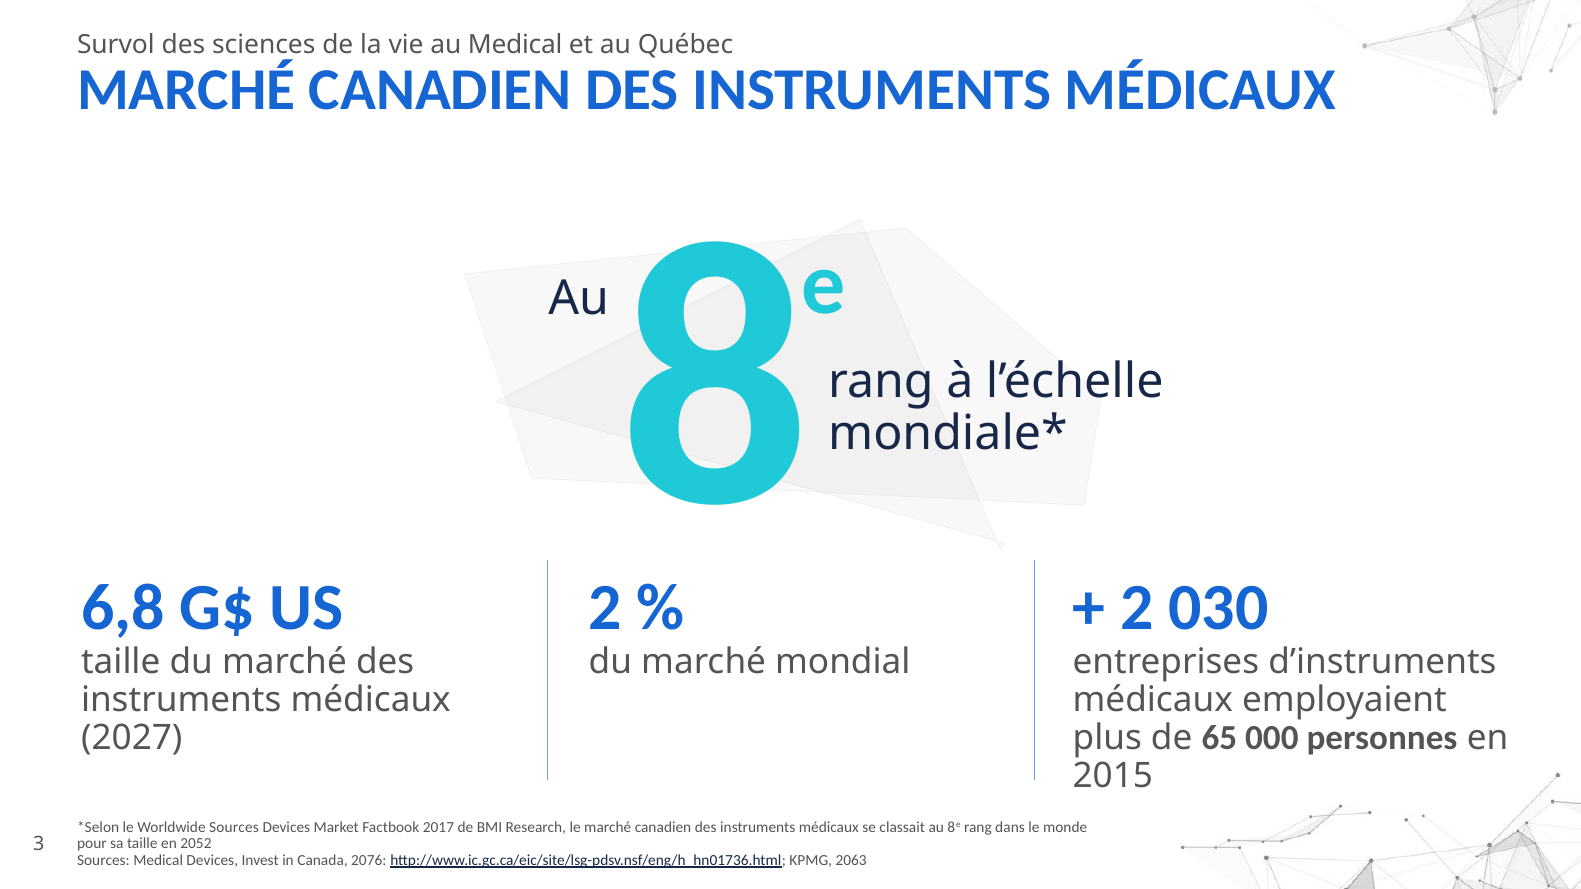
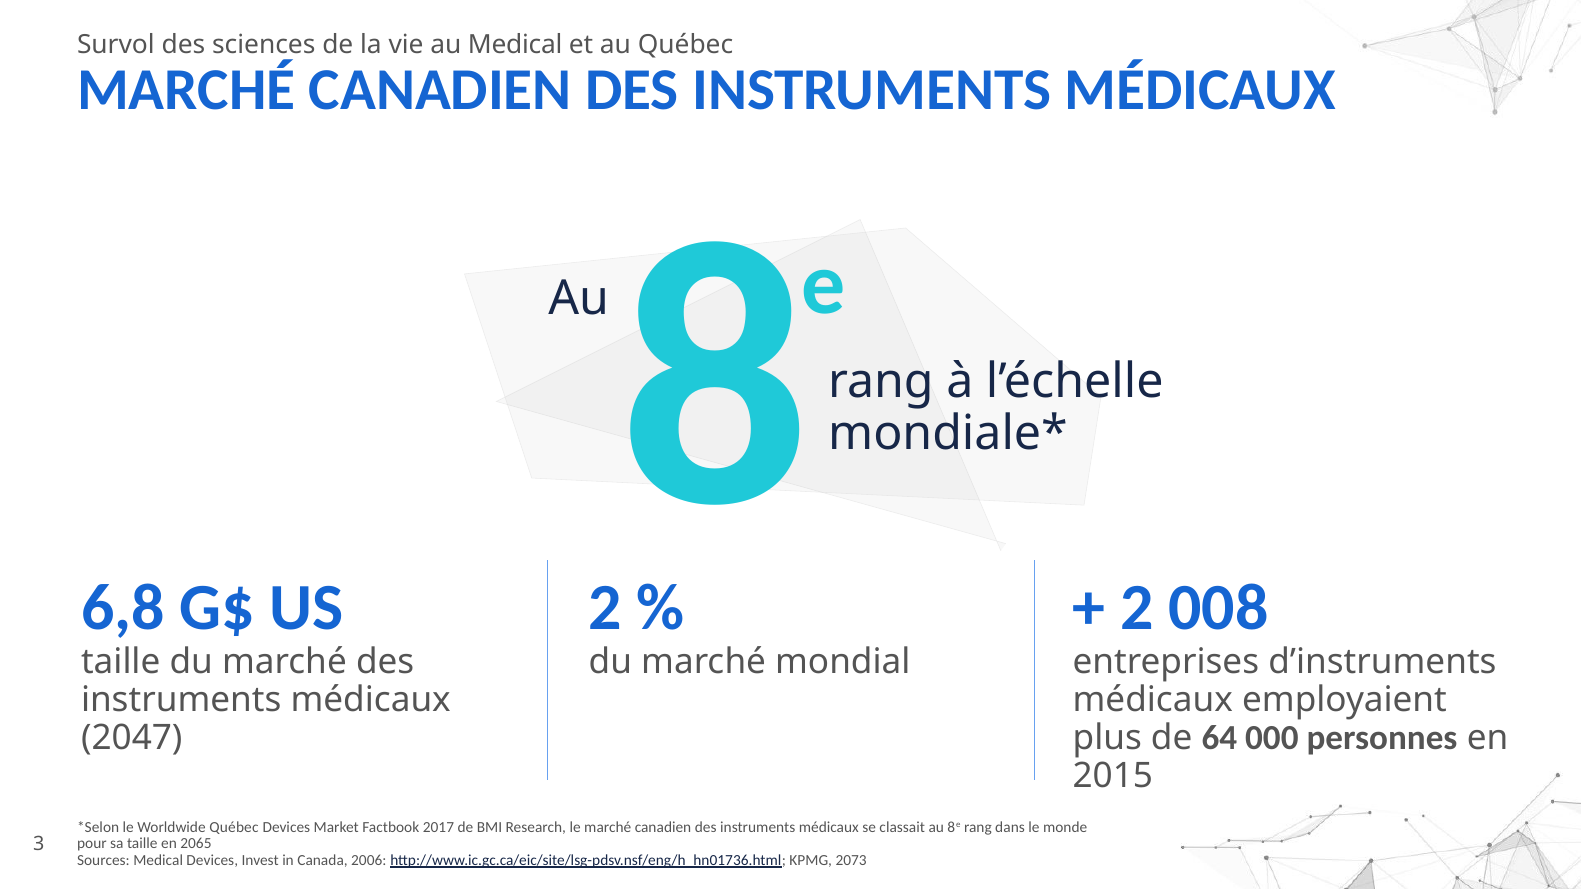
030: 030 -> 008 (1219, 608)
2027: 2027 -> 2047 (132, 739)
65: 65 -> 64 (1219, 739)
Worldwide Sources: Sources -> Québec (234, 827)
2052: 2052 -> 2065 (196, 844)
2076: 2076 -> 2006 (369, 861)
2063: 2063 -> 2073 (851, 861)
